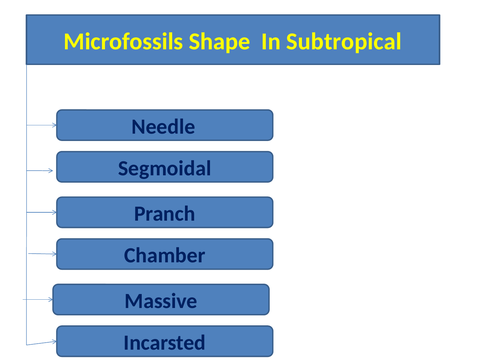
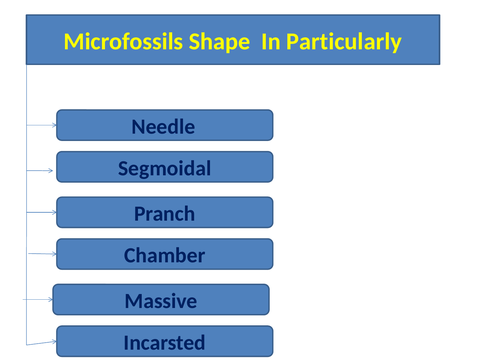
Subtropical: Subtropical -> Particularly (344, 41)
